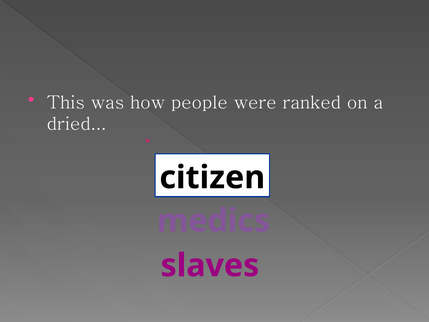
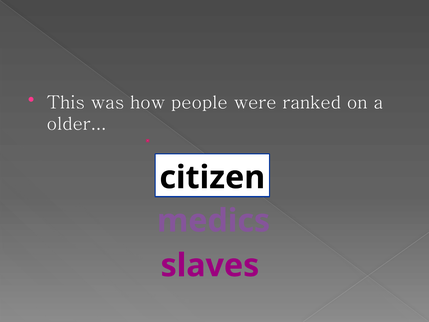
dried: dried -> older (77, 124)
